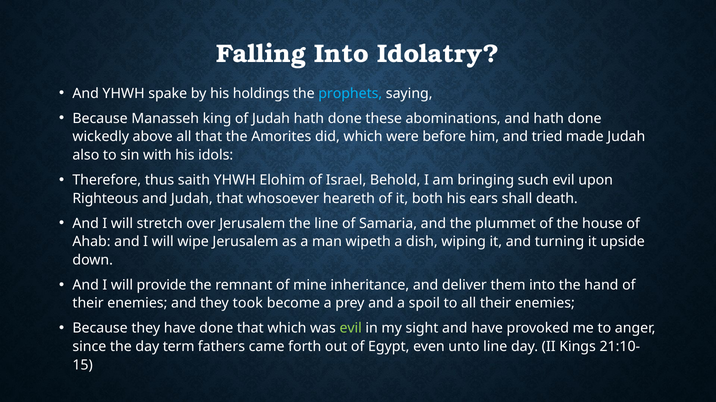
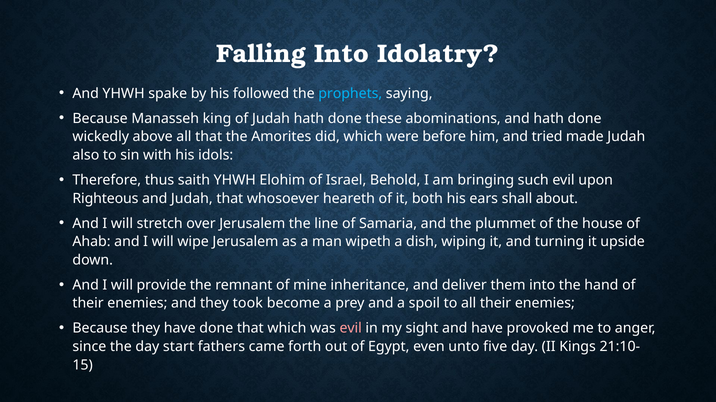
holdings: holdings -> followed (261, 94)
death: death -> about (557, 199)
evil colour: light green -> pink (351, 329)
term: term -> start (179, 347)
unto line: line -> five (495, 347)
